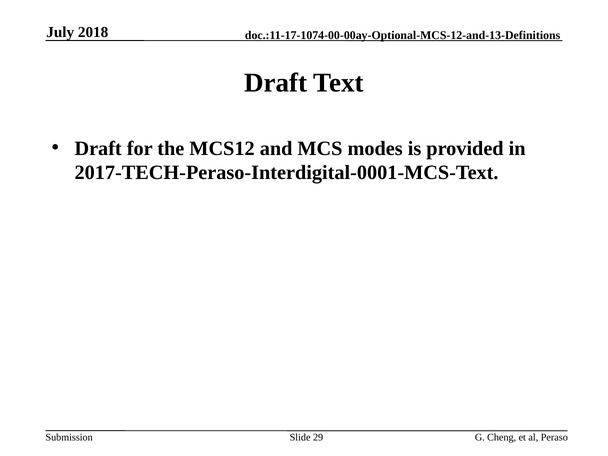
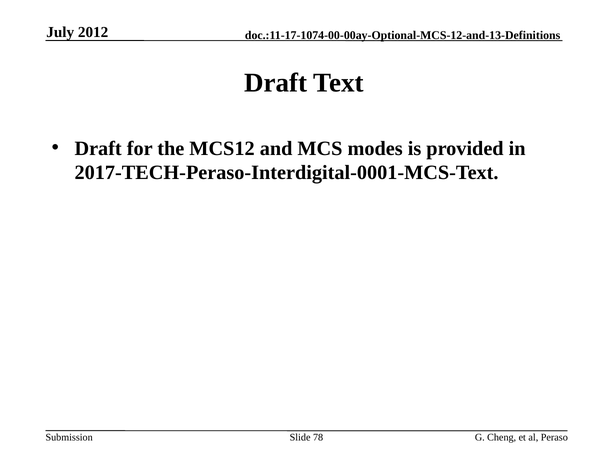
2018: 2018 -> 2012 (93, 32)
29: 29 -> 78 (318, 437)
